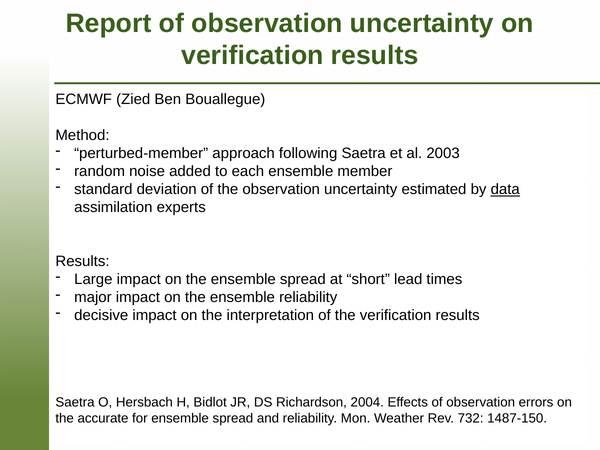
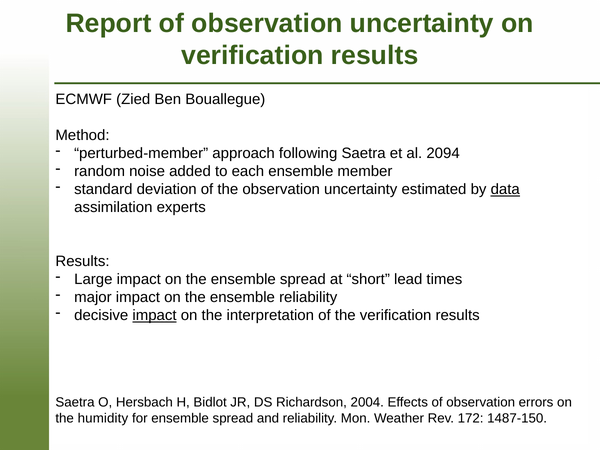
2003: 2003 -> 2094 (443, 153)
impact underline: none -> present (155, 315)
accurate: accurate -> humidity (103, 418)
732: 732 -> 172 (471, 418)
